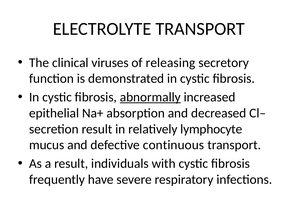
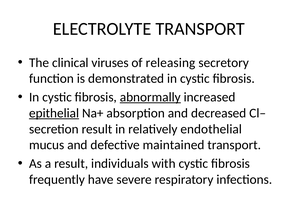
epithelial underline: none -> present (54, 113)
lymphocyte: lymphocyte -> endothelial (211, 129)
continuous: continuous -> maintained (174, 145)
